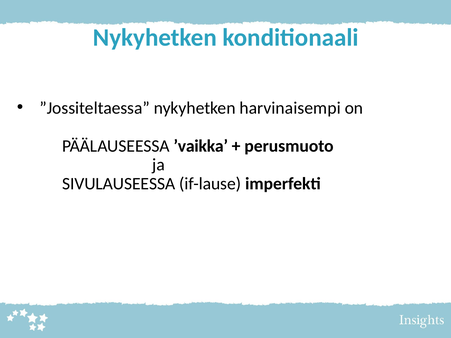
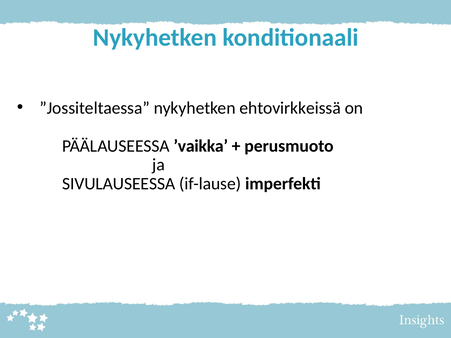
harvinaisempi: harvinaisempi -> ehtovirkkeissä (290, 108)
